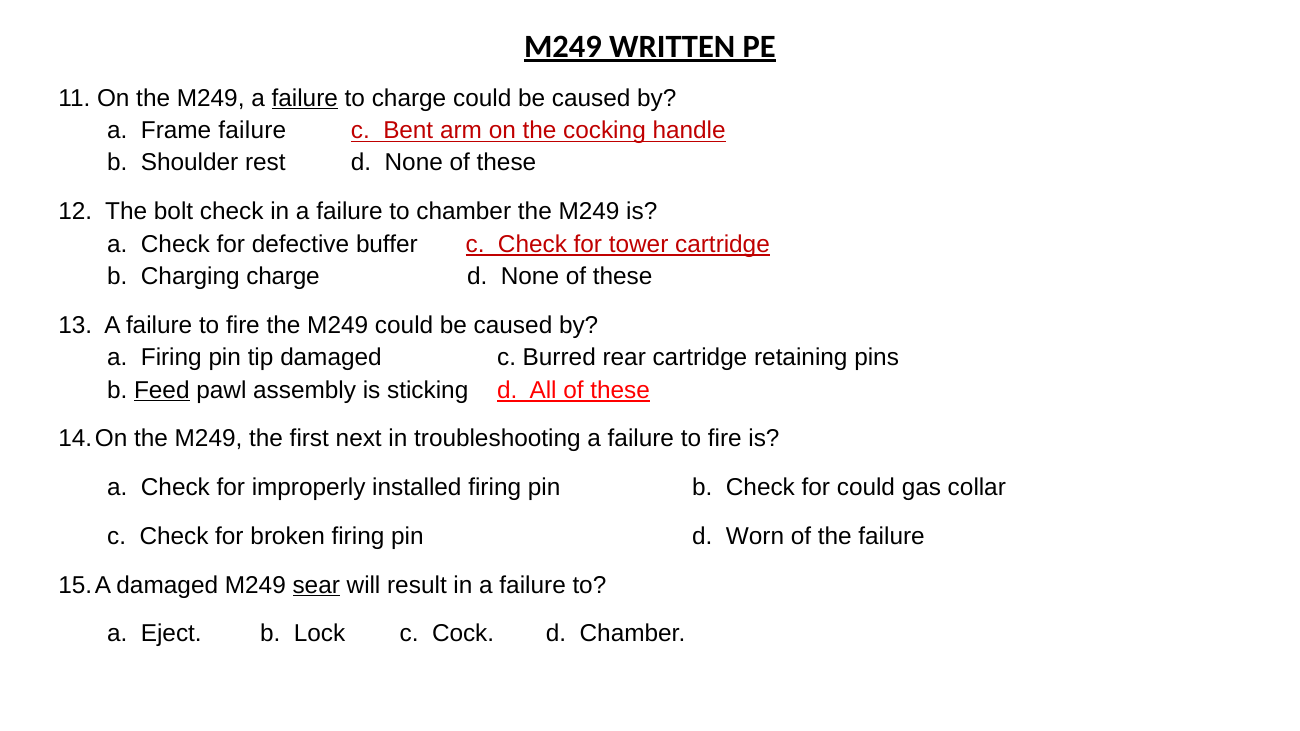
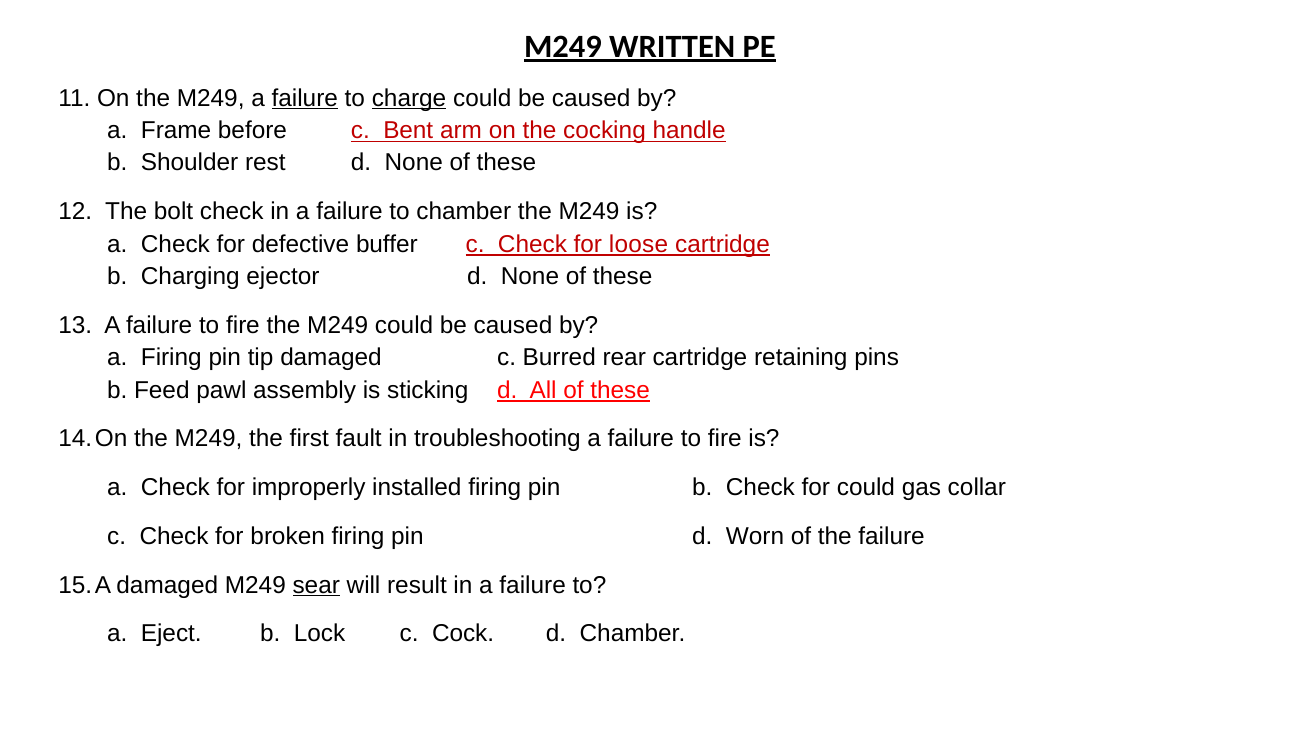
charge underline: none -> present (409, 98)
Frame failure: failure -> before (252, 131)
tower: tower -> loose (638, 244)
Charging charge: charge -> ejector (283, 277)
Feed underline: present -> none (162, 390)
next: next -> fault (359, 439)
